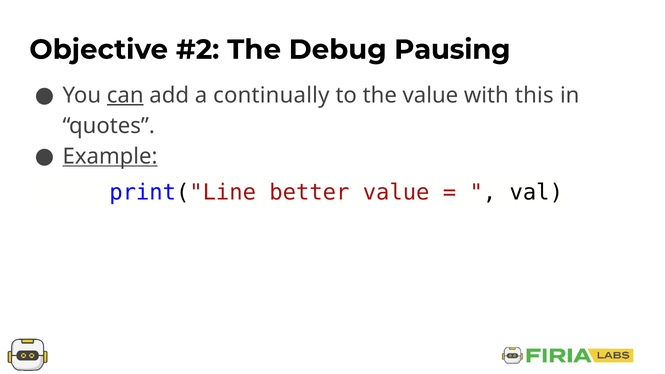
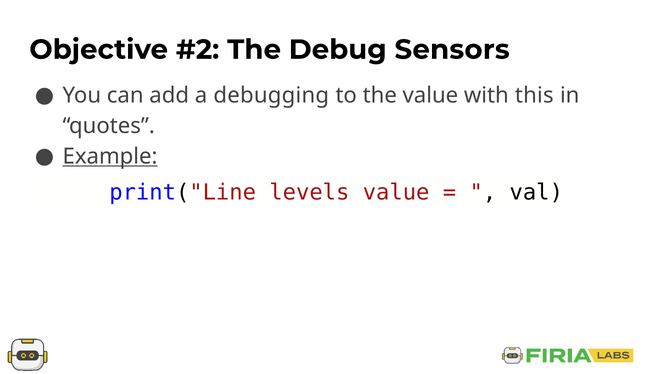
Pausing: Pausing -> Sensors (452, 50)
can underline: present -> none (125, 95)
continually: continually -> debugging (271, 95)
better: better -> levels (309, 192)
